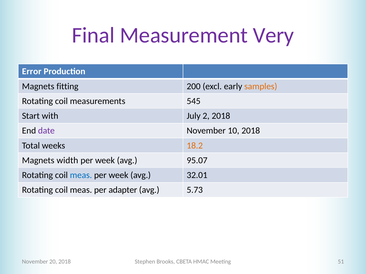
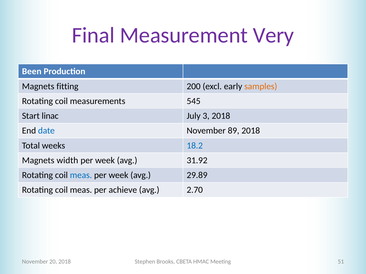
Error: Error -> Been (32, 72)
with: with -> linac (50, 116)
2: 2 -> 3 (206, 116)
date colour: purple -> blue (46, 131)
10: 10 -> 89 (234, 131)
18.2 colour: orange -> blue (195, 146)
95.07: 95.07 -> 31.92 (197, 161)
32.01: 32.01 -> 29.89 (197, 175)
adapter: adapter -> achieve (123, 190)
5.73: 5.73 -> 2.70 (195, 190)
